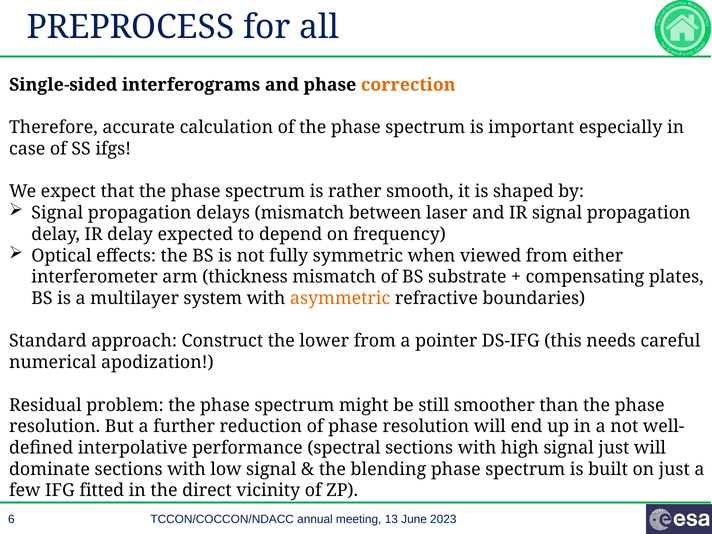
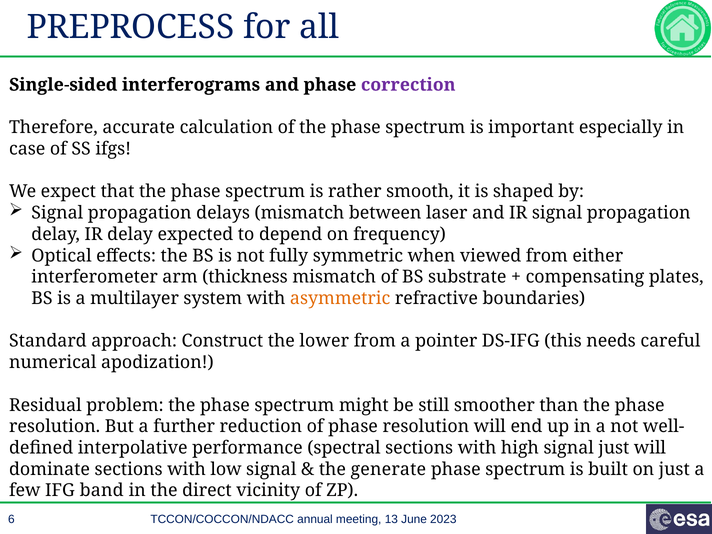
correction colour: orange -> purple (408, 85)
blending: blending -> generate (388, 469)
fitted: fitted -> band (102, 491)
